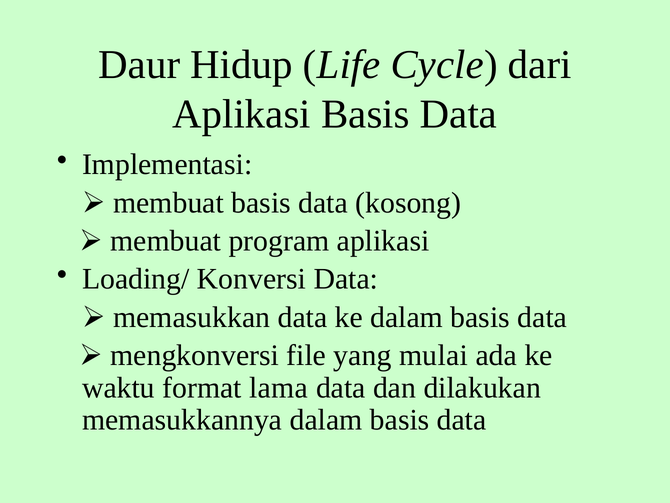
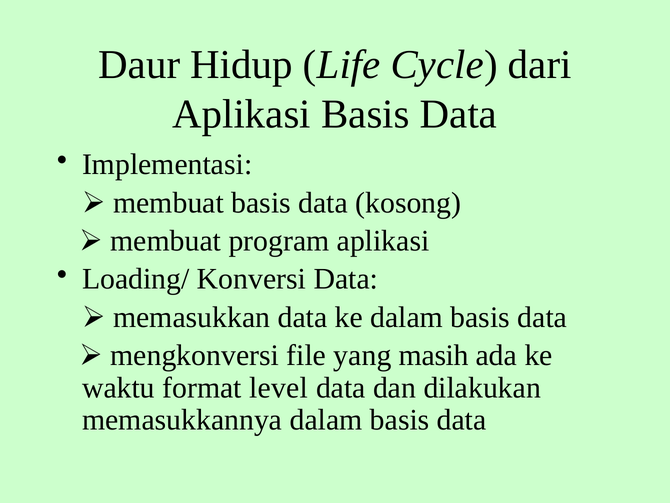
mulai: mulai -> masih (434, 355)
lama: lama -> level (279, 387)
